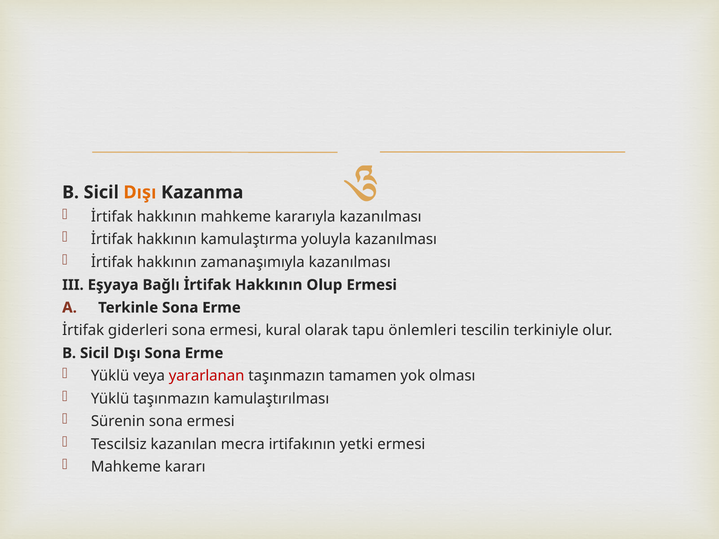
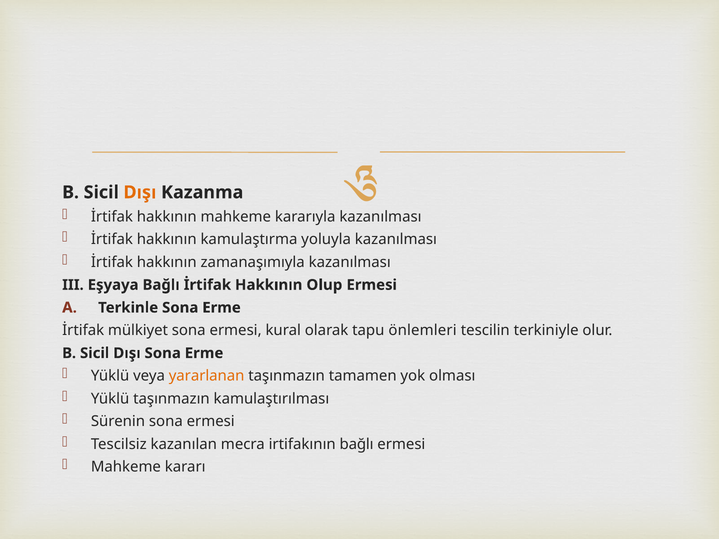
giderleri: giderleri -> mülkiyet (138, 331)
yararlanan colour: red -> orange (207, 376)
irtifakının yetki: yetki -> bağlı (357, 444)
